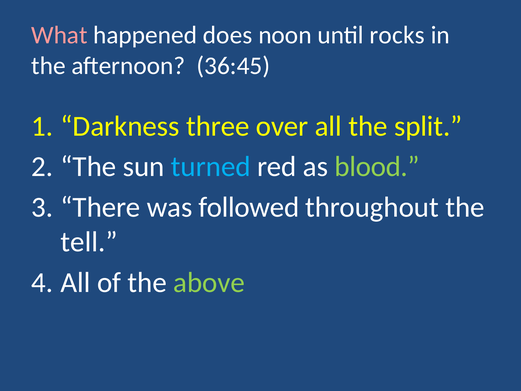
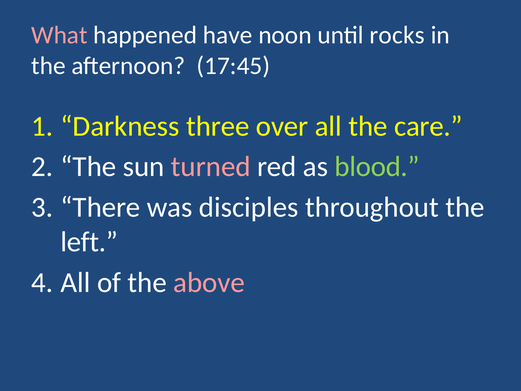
does: does -> have (228, 35)
36:45: 36:45 -> 17:45 (233, 66)
split: split -> care (428, 126)
turned colour: light blue -> pink (211, 167)
followed: followed -> disciples (249, 207)
tell: tell -> left (89, 242)
above colour: light green -> pink (209, 282)
